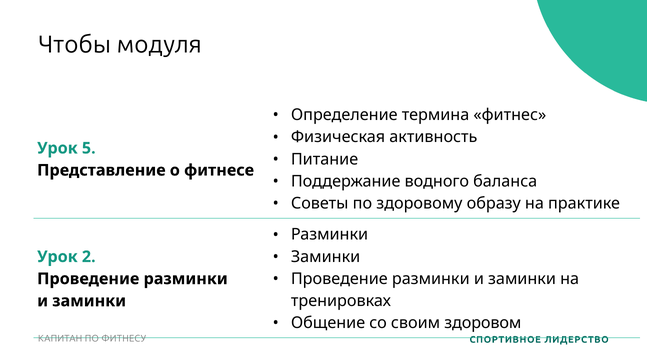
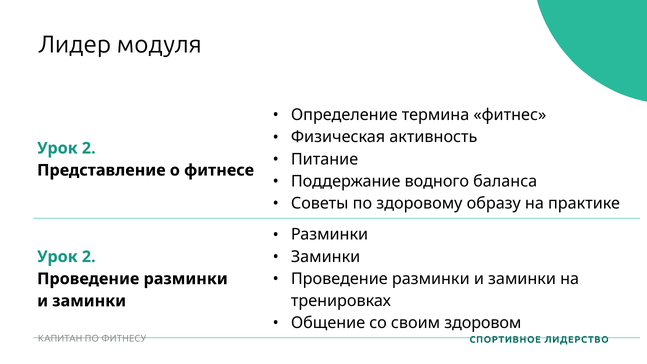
Чтобы: Чтобы -> Лидер (75, 45)
5: 5 -> 2 (89, 148)
